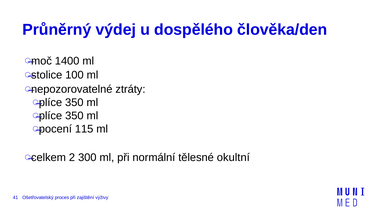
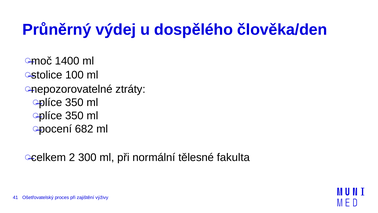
115: 115 -> 682 (84, 129)
okultní: okultní -> fakulta (233, 157)
